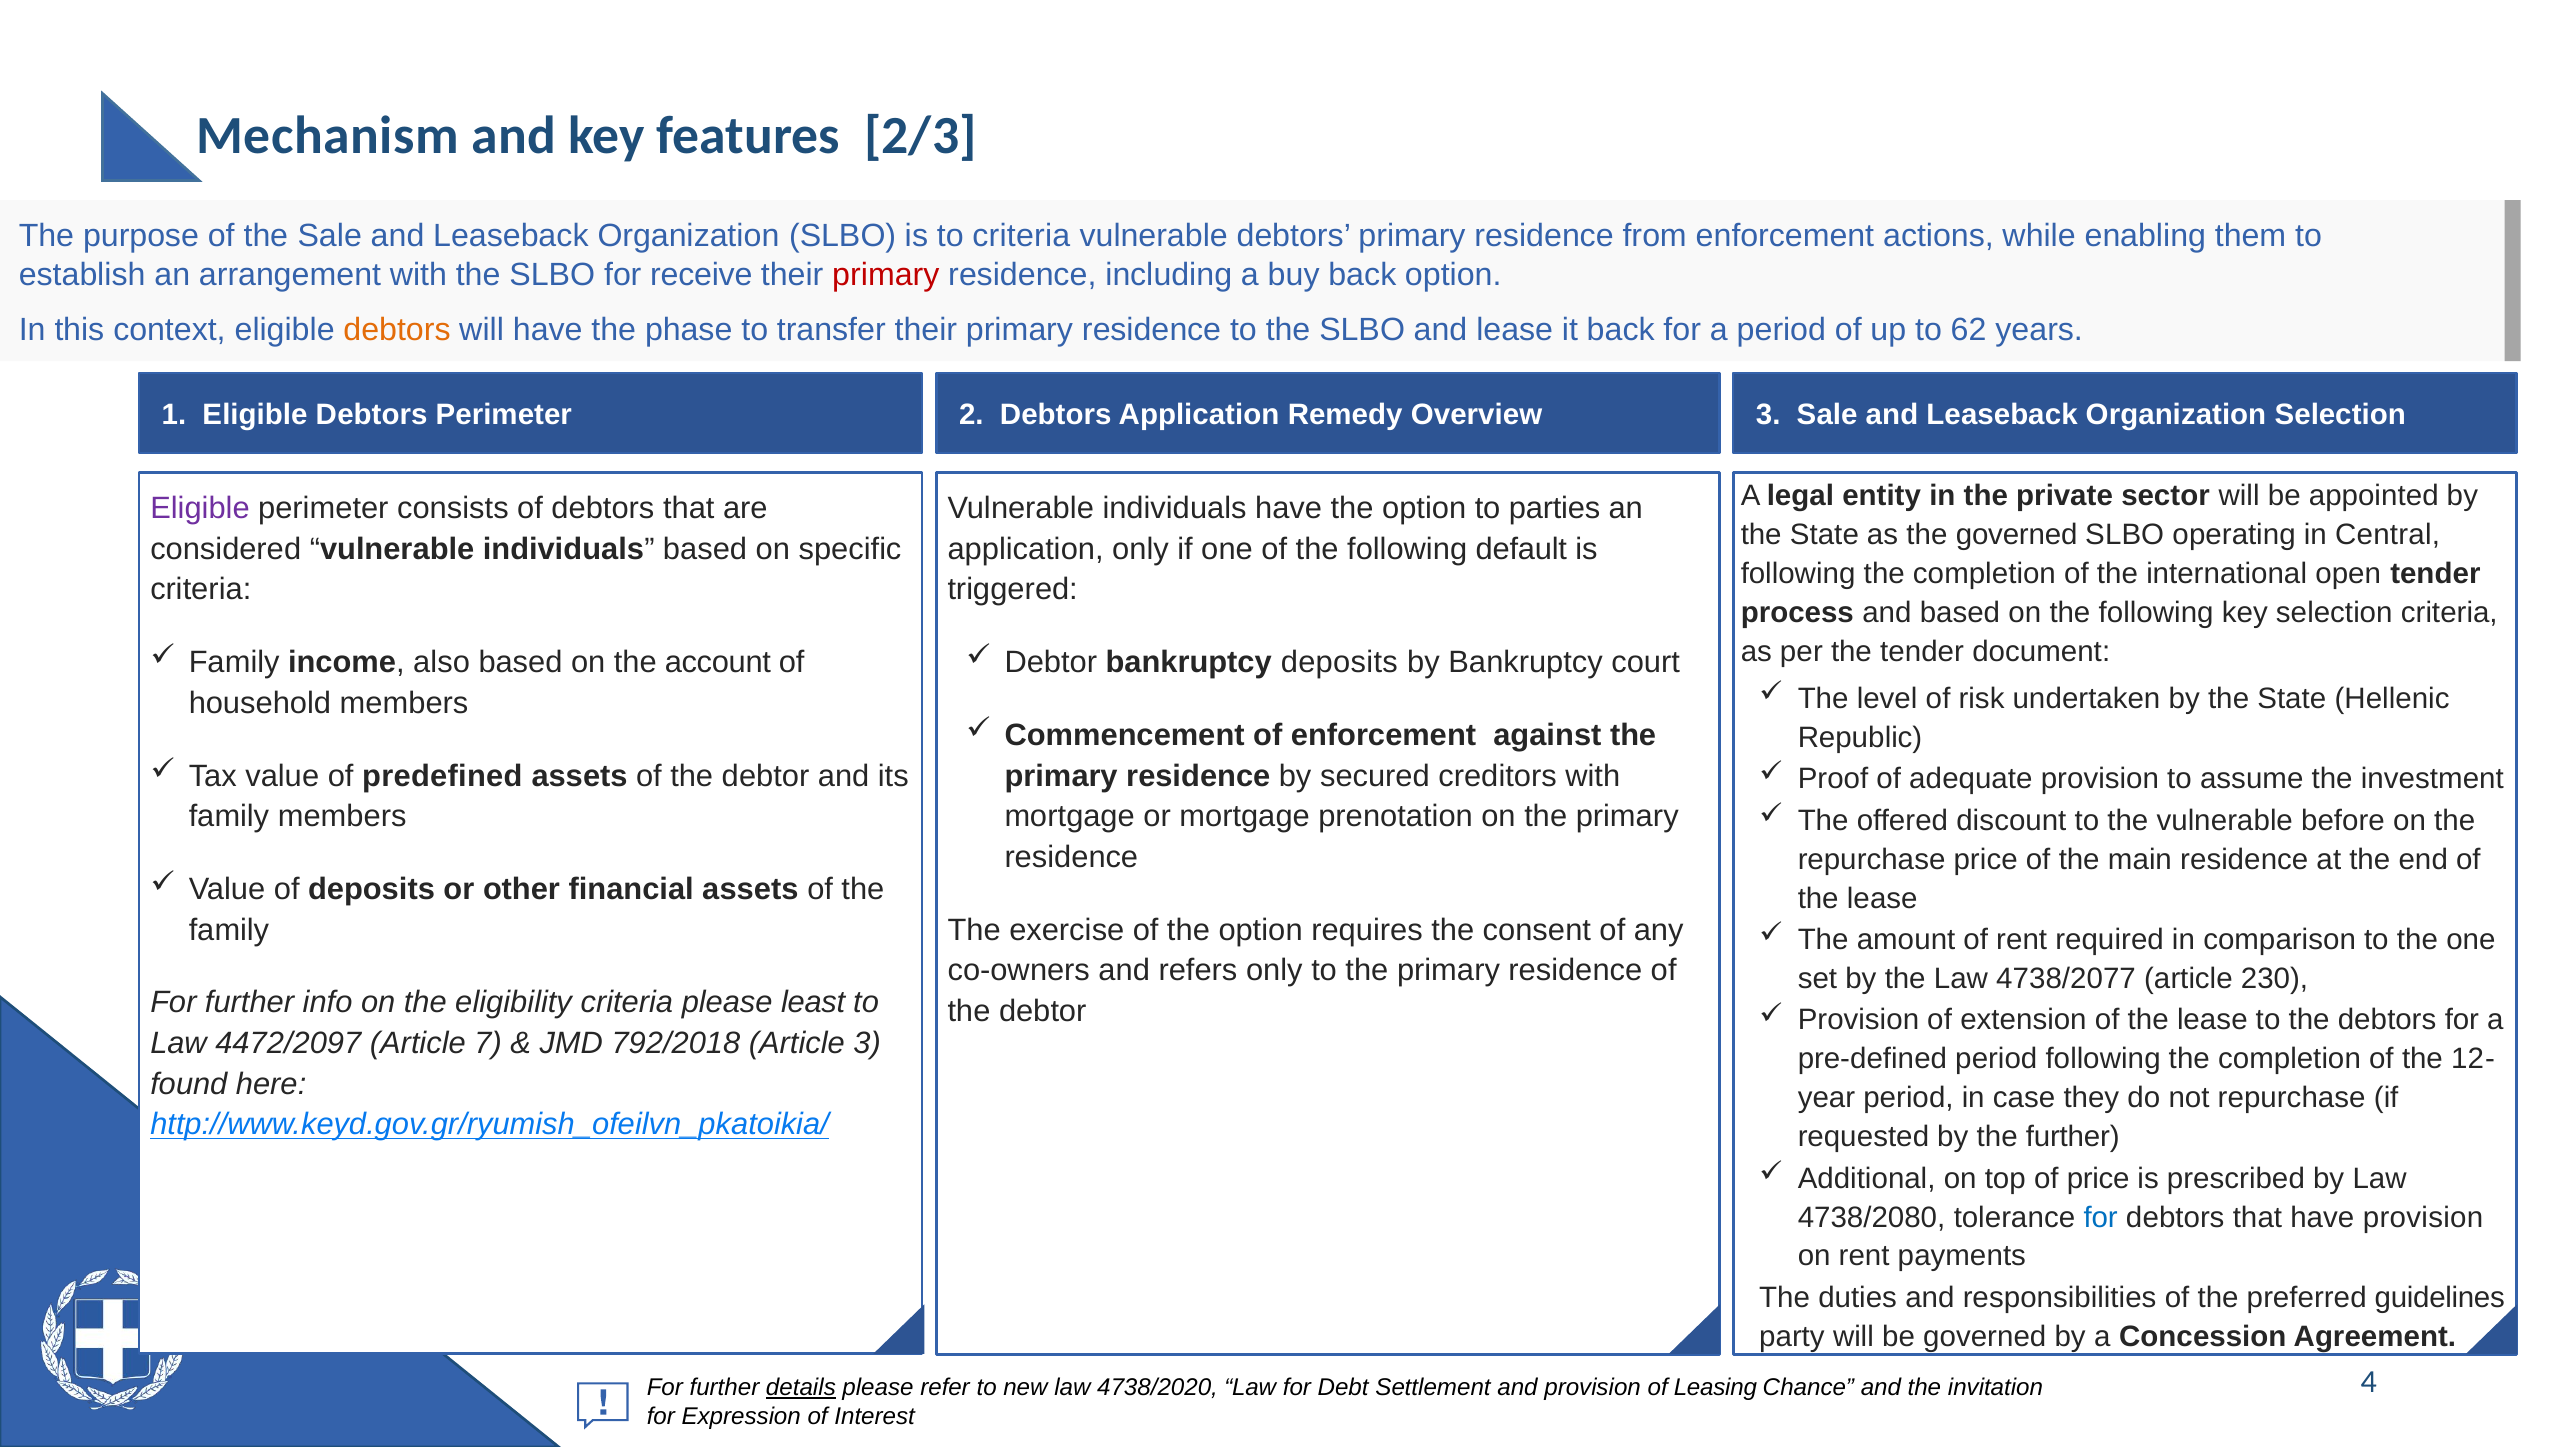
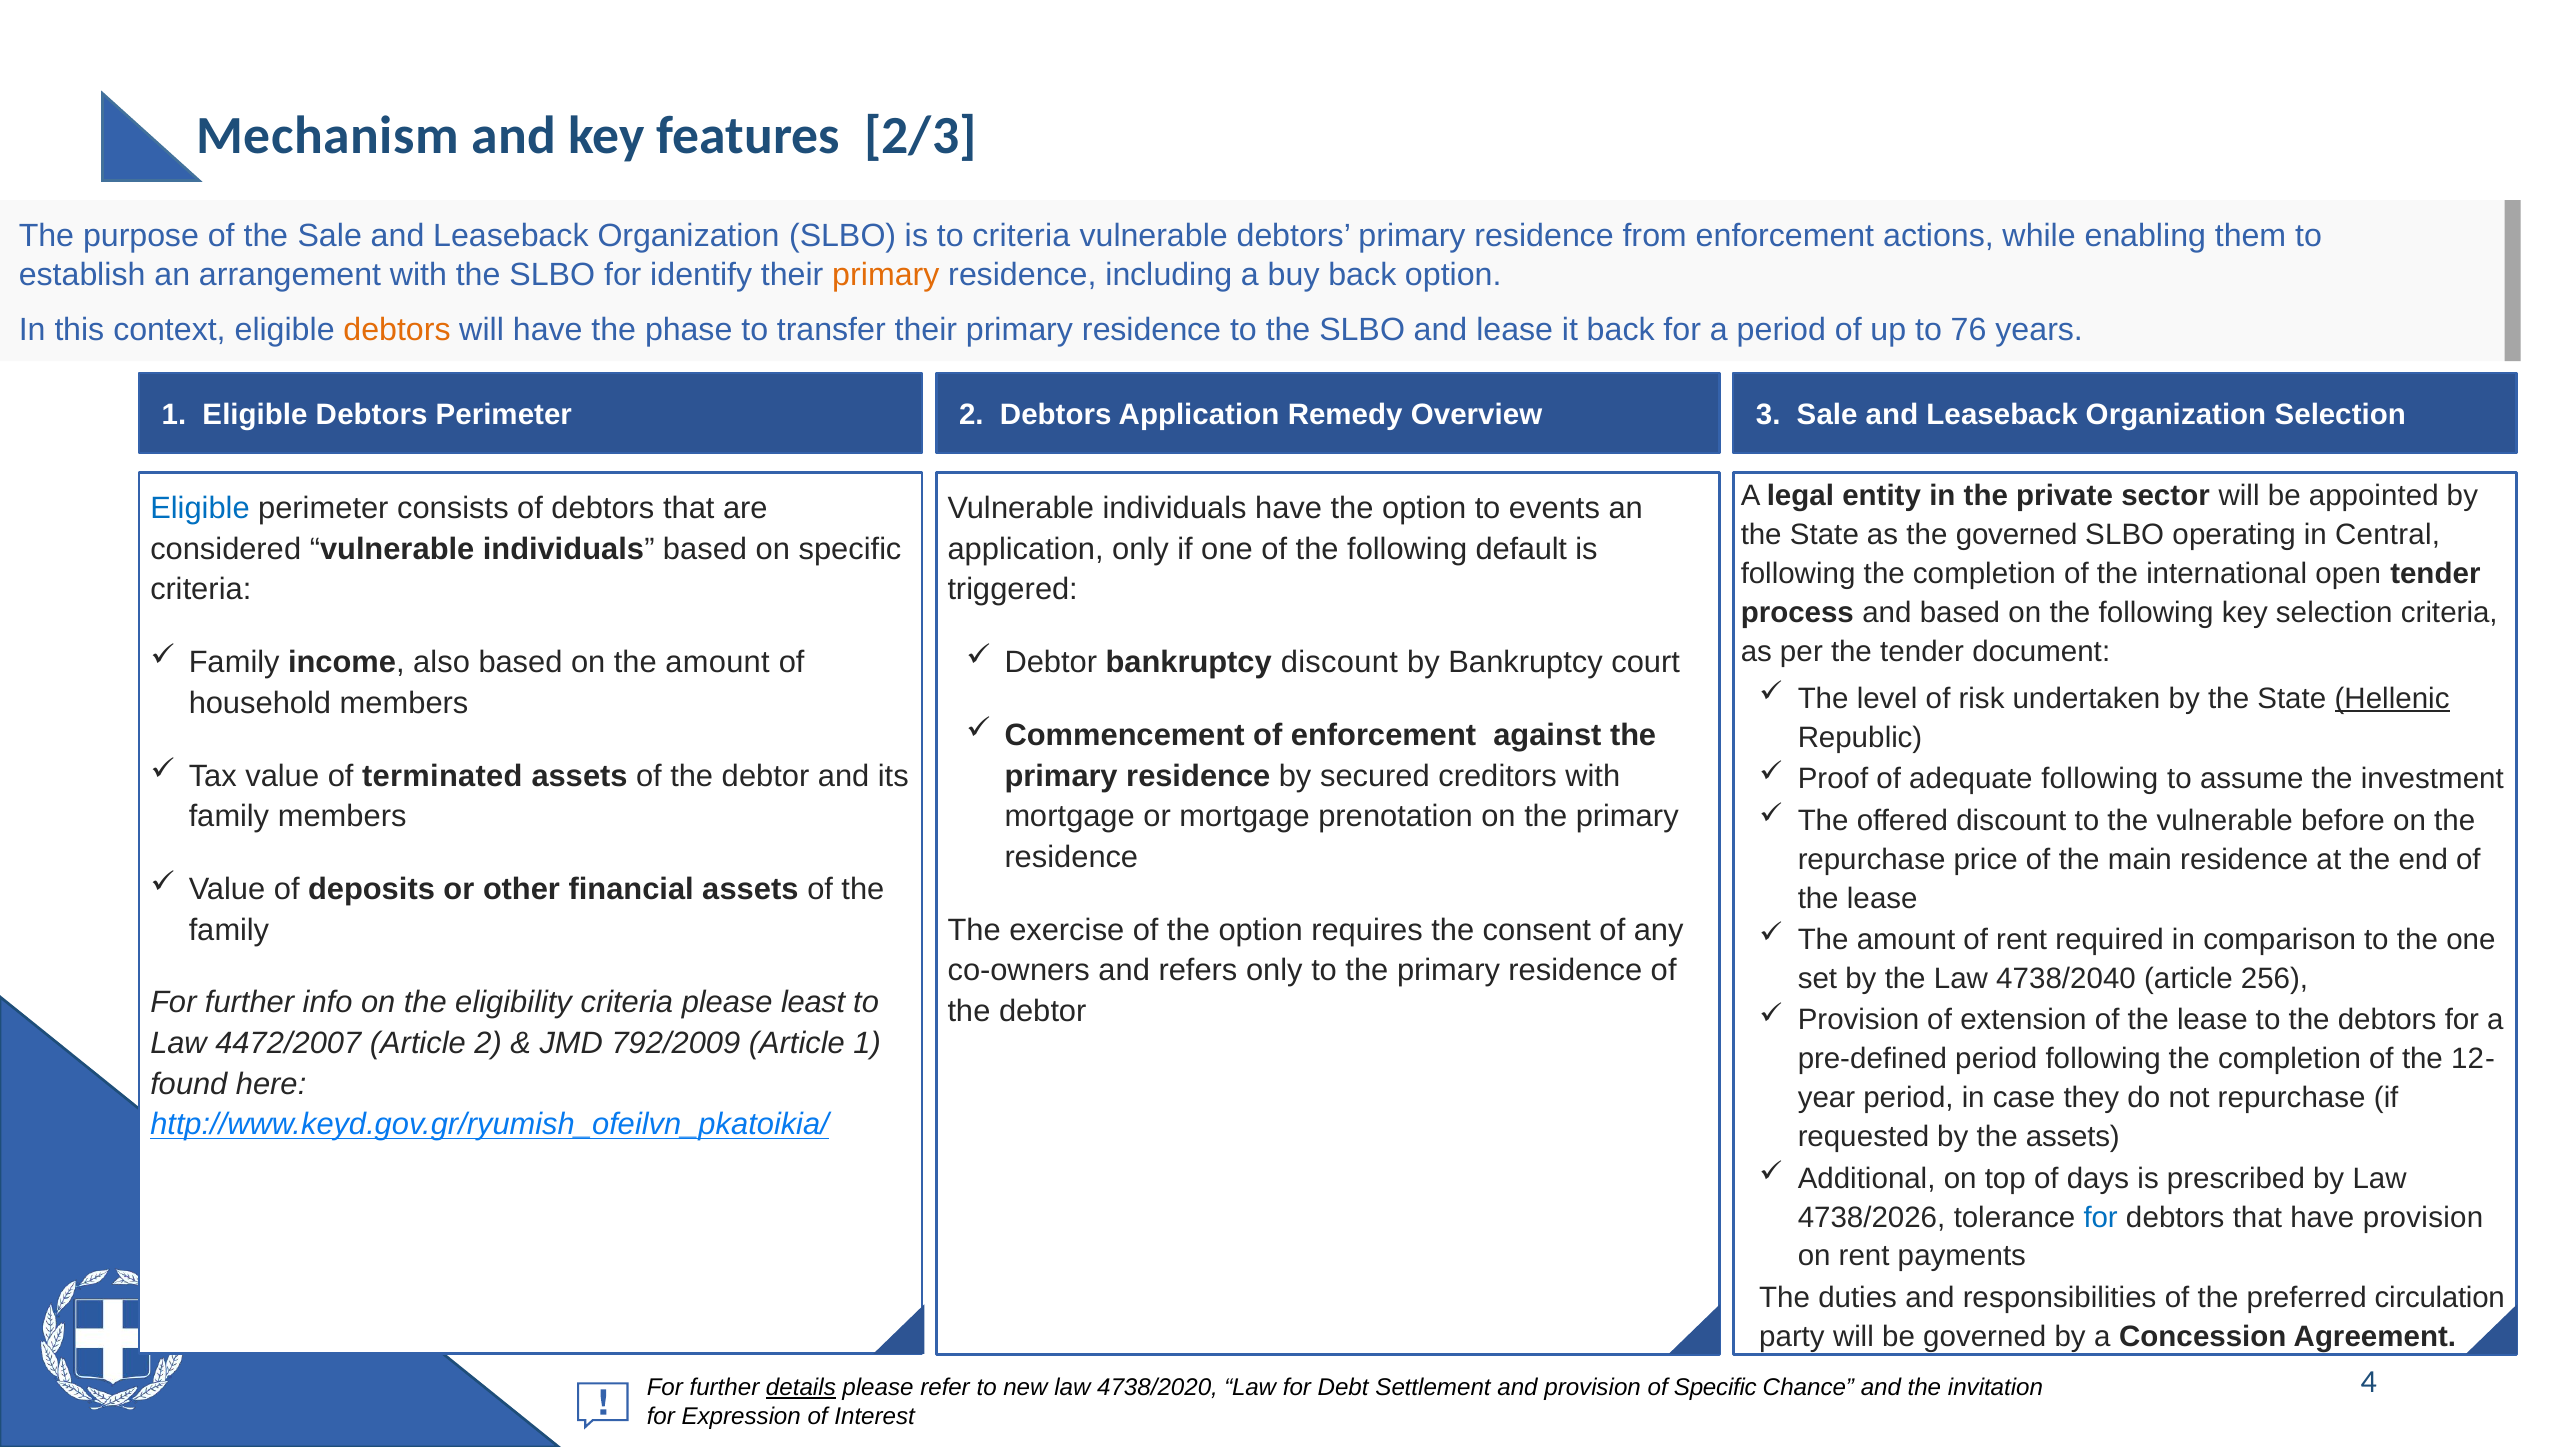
receive: receive -> identify (701, 275)
primary colour: red -> orange (886, 275)
62: 62 -> 76 (1969, 330)
Eligible colour: purple -> blue (200, 509)
parties: parties -> events (1554, 509)
on the account: account -> amount (718, 663)
bankruptcy deposits: deposits -> discount (1339, 663)
Hellenic underline: none -> present (2392, 699)
predefined: predefined -> terminated (442, 776)
adequate provision: provision -> following (2100, 779)
4738/2077: 4738/2077 -> 4738/2040 (2066, 979)
230: 230 -> 256 (2274, 979)
4472/2097: 4472/2097 -> 4472/2007 (288, 1044)
Article 7: 7 -> 2 (488, 1044)
792/2018: 792/2018 -> 792/2009 (676, 1044)
Article 3: 3 -> 1 (867, 1044)
the further: further -> assets (2073, 1137)
of price: price -> days (2098, 1179)
4738/2080: 4738/2080 -> 4738/2026 (1872, 1218)
guidelines: guidelines -> circulation (2440, 1298)
of Leasing: Leasing -> Specific (1715, 1388)
